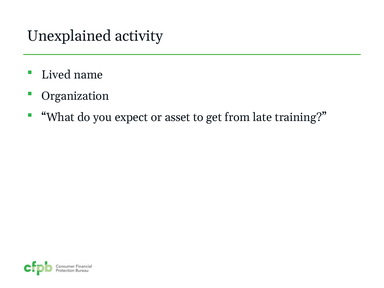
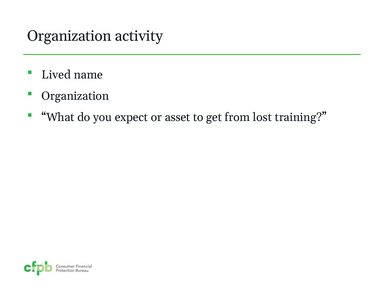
Unexplained: Unexplained -> Organization (69, 36)
late: late -> lost (262, 117)
